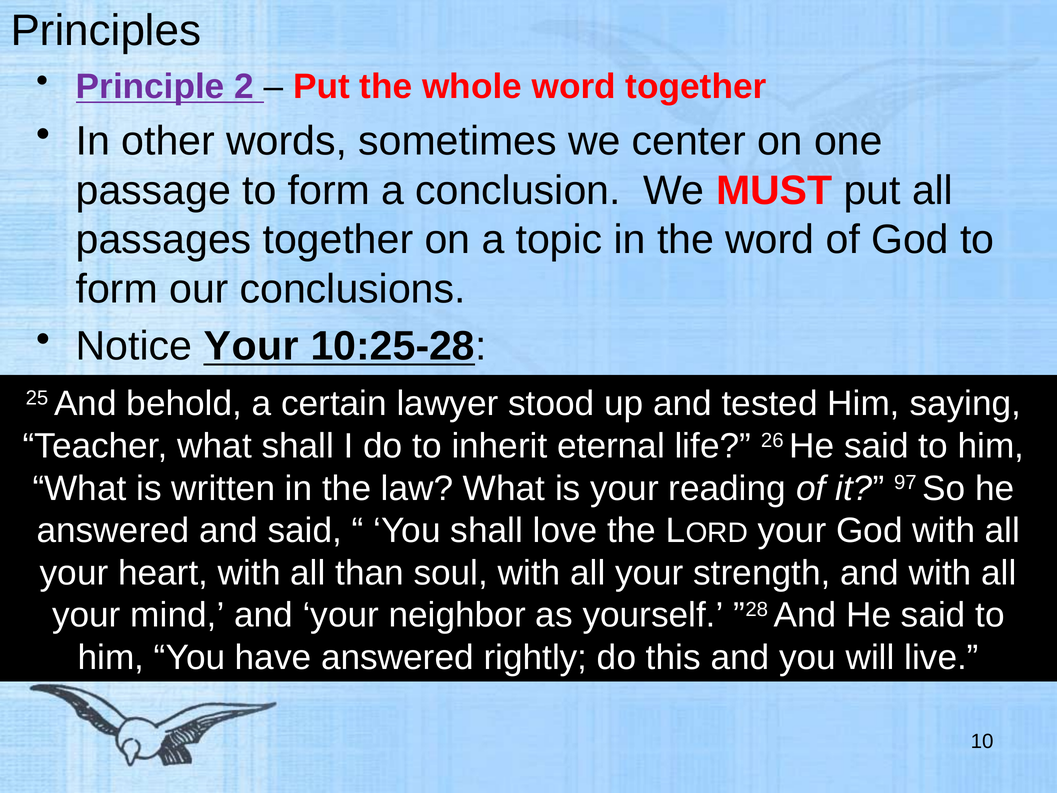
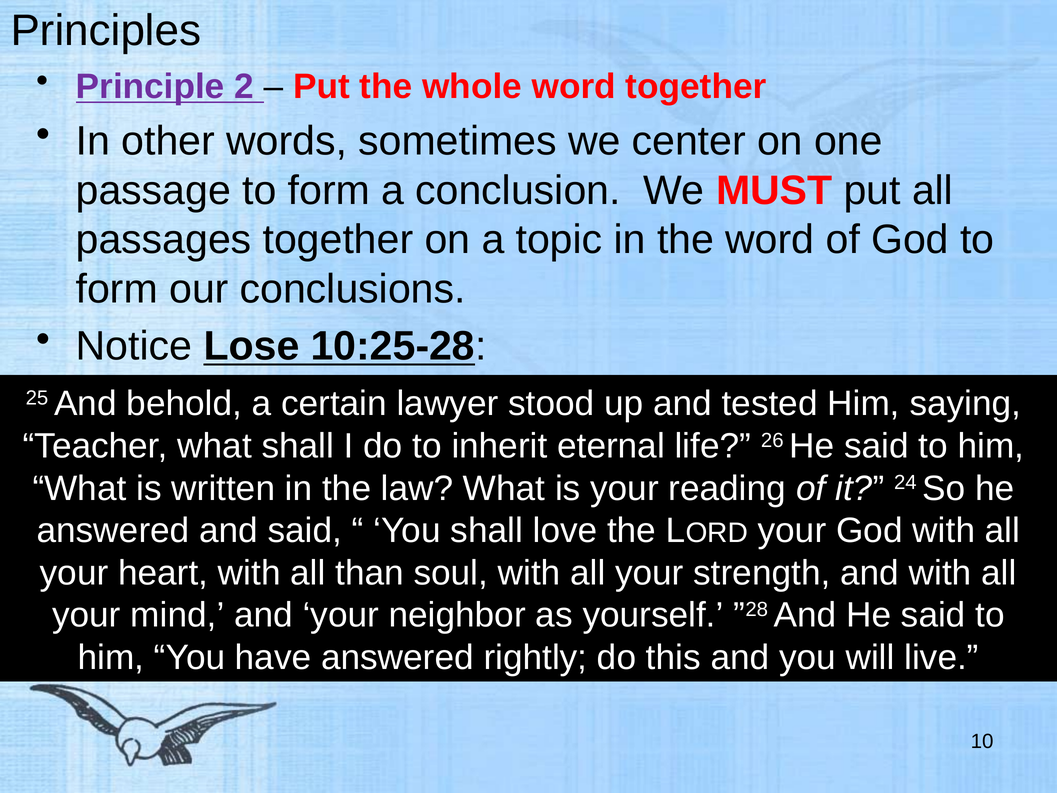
Notice Your: Your -> Lose (251, 346)
97: 97 -> 24 (905, 483)
